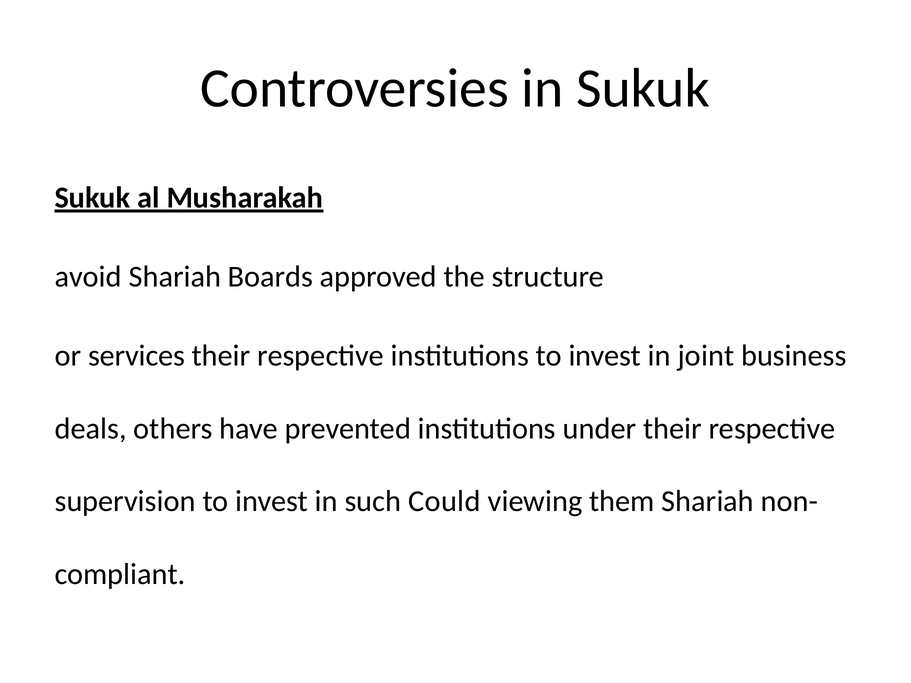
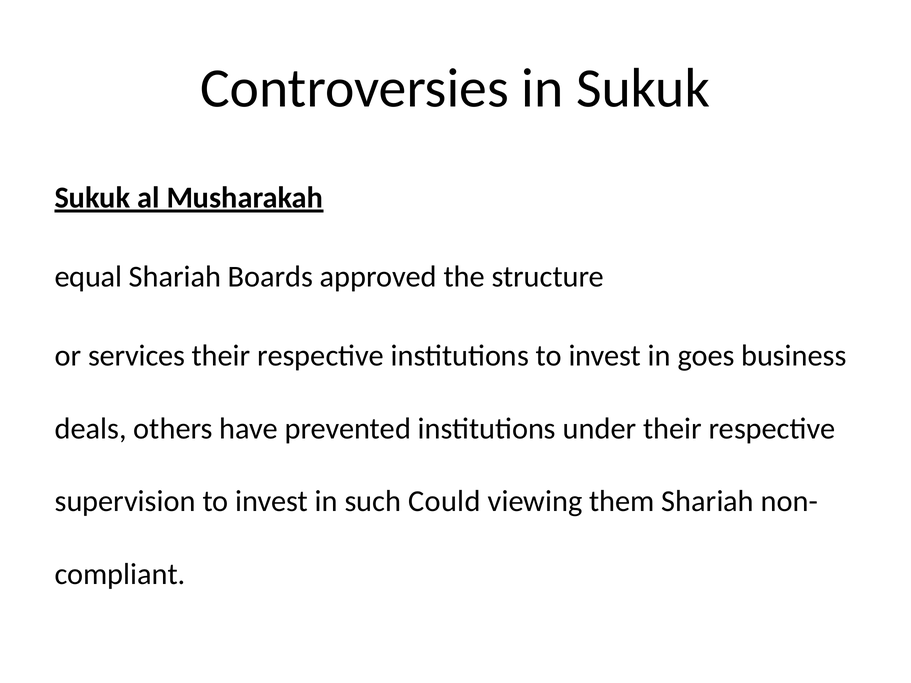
avoid: avoid -> equal (88, 277)
joint: joint -> goes (706, 356)
